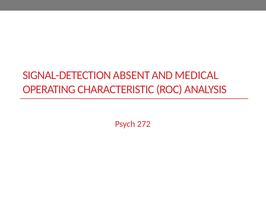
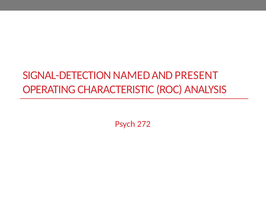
ABSENT: ABSENT -> NAMED (132, 75)
MEDICAL: MEDICAL -> PRESENT (196, 75)
